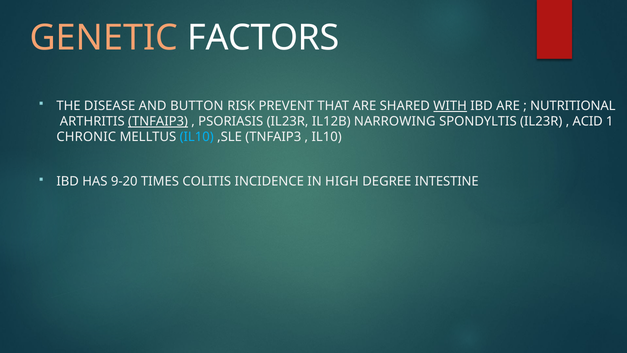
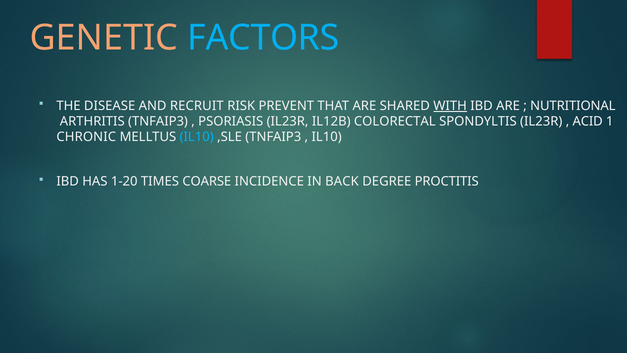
FACTORS colour: white -> light blue (263, 38)
BUTTON: BUTTON -> RECRUIT (197, 106)
TNFAIP3 underline: present -> none (158, 121)
NARROWING: NARROWING -> COLORECTAL (395, 121)
9-20: 9-20 -> 1-20 (124, 182)
COLITIS: COLITIS -> COARSE (207, 182)
HIGH: HIGH -> BACK (342, 182)
INTESTINE: INTESTINE -> PROCTITIS (447, 182)
